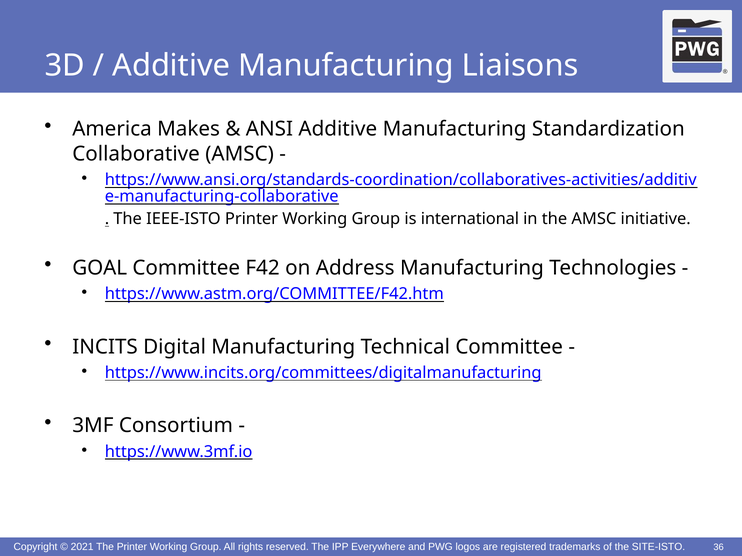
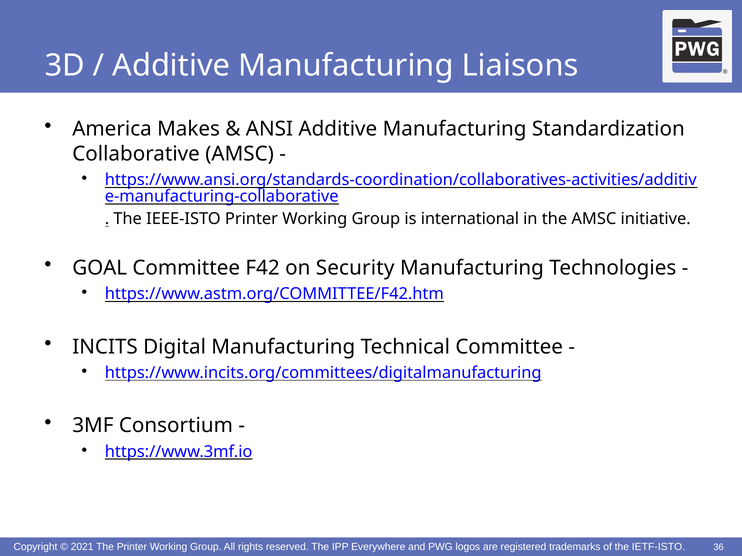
Address: Address -> Security (355, 268)
SITE-ISTO: SITE-ISTO -> IETF-ISTO (658, 548)
